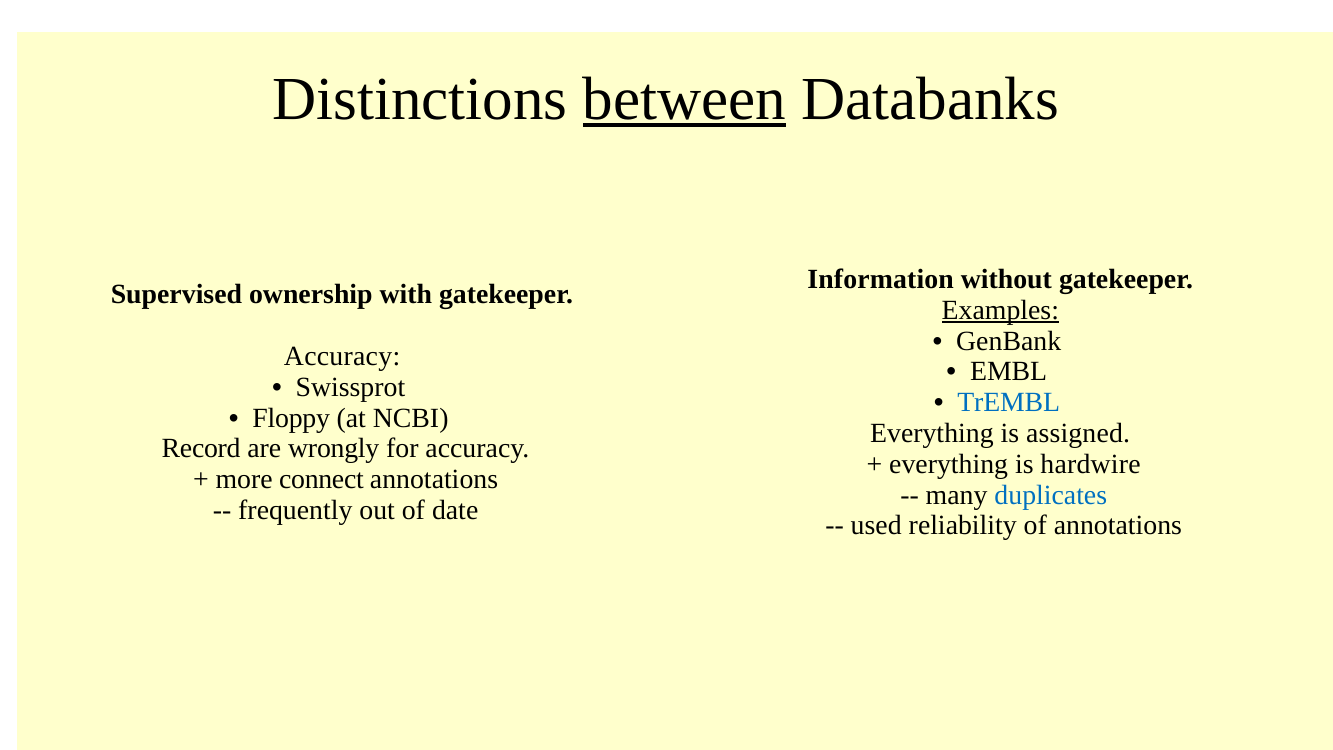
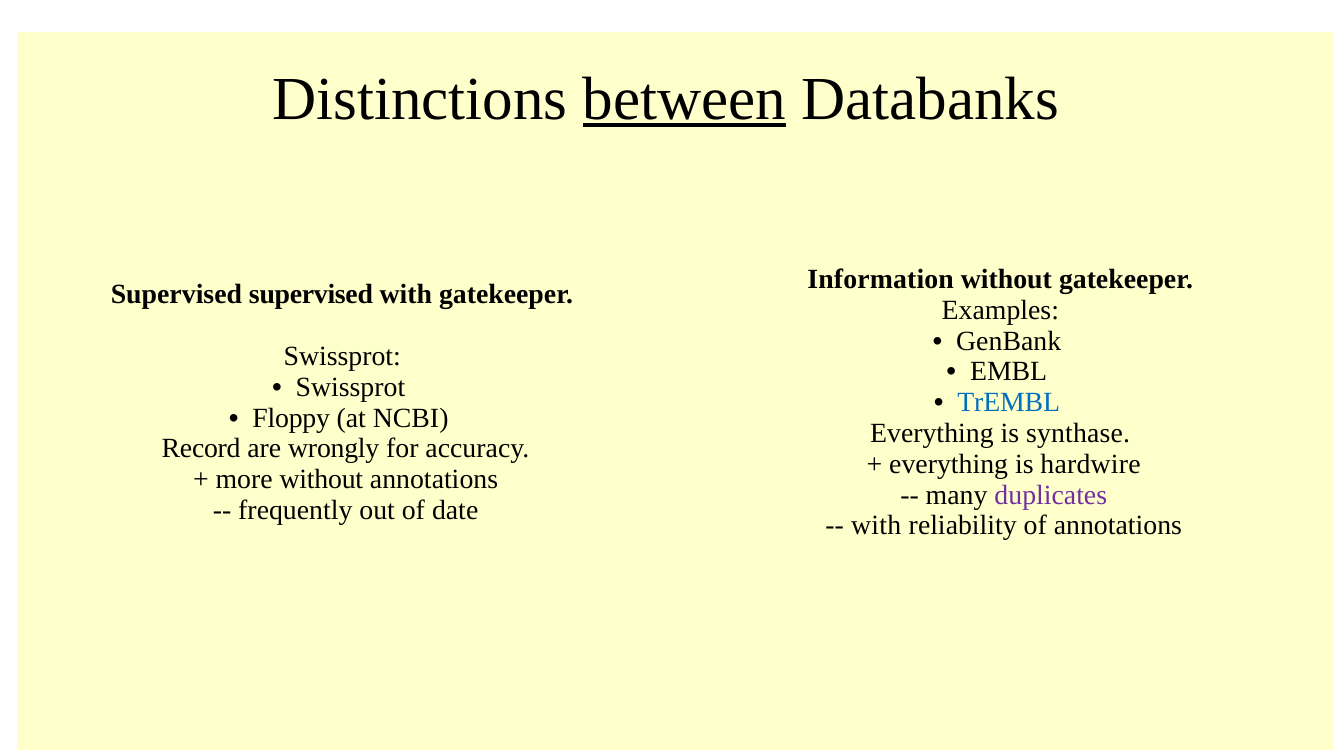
Supervised ownership: ownership -> supervised (311, 295)
Examples underline: present -> none (1000, 310)
Accuracy: Accuracy -> Swissprot (342, 356)
assigned: assigned -> synthase (1078, 433)
more connect: connect -> without (321, 479)
duplicates colour: blue -> purple (1051, 495)
used: used -> with (876, 526)
